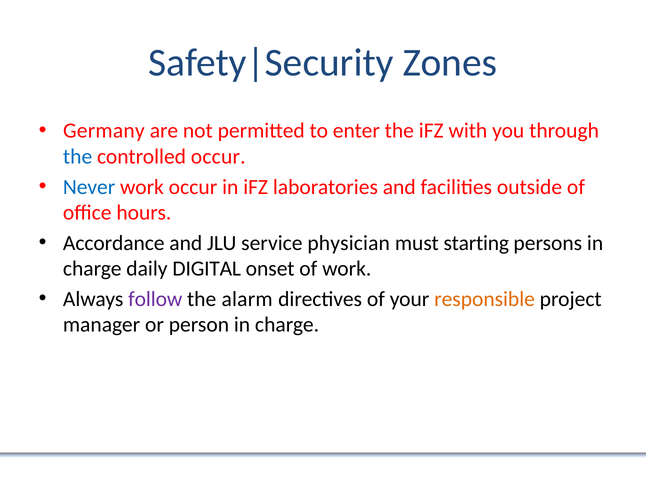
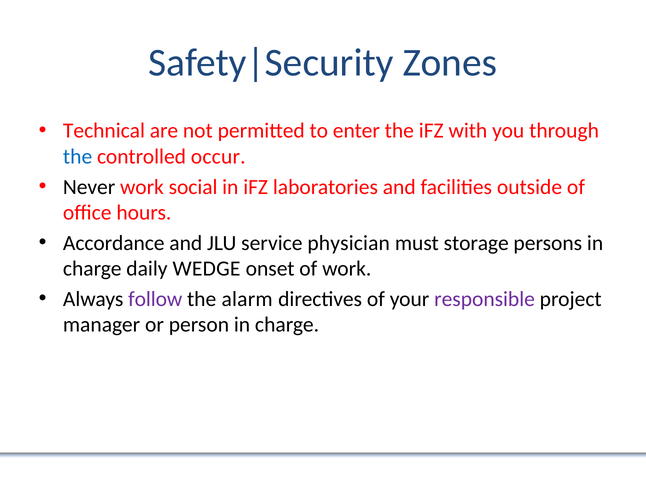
Germany: Germany -> Technical (104, 131)
Never colour: blue -> black (89, 187)
work occur: occur -> social (193, 187)
starting: starting -> storage (476, 243)
DIGITAL: DIGITAL -> WEDGE (207, 269)
responsible colour: orange -> purple (485, 299)
